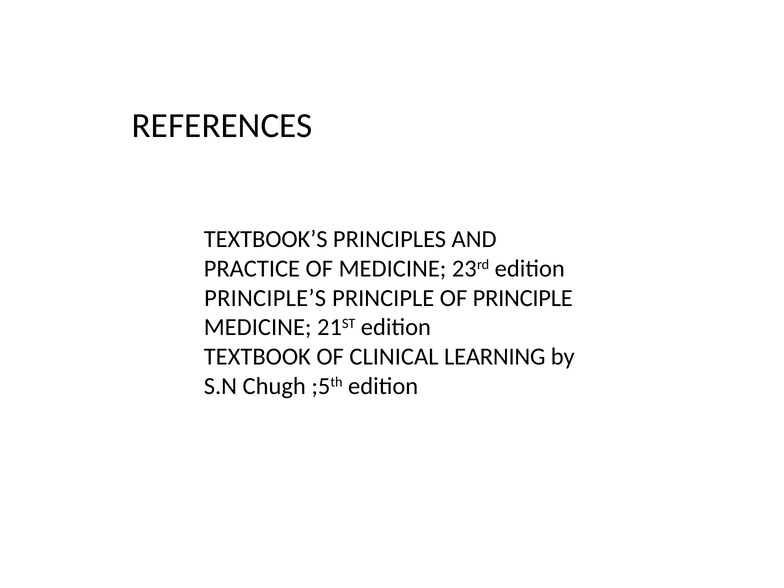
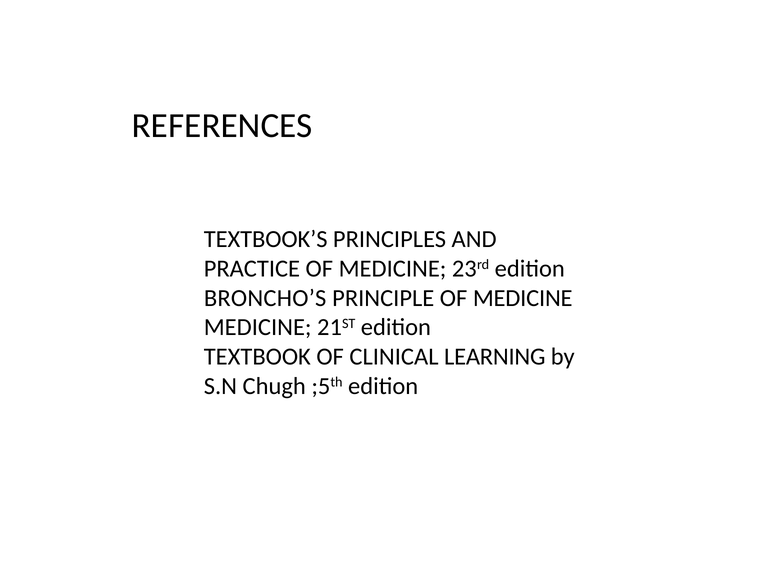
PRINCIPLE’S: PRINCIPLE’S -> BRONCHO’S (265, 298)
PRINCIPLE OF PRINCIPLE: PRINCIPLE -> MEDICINE (523, 298)
